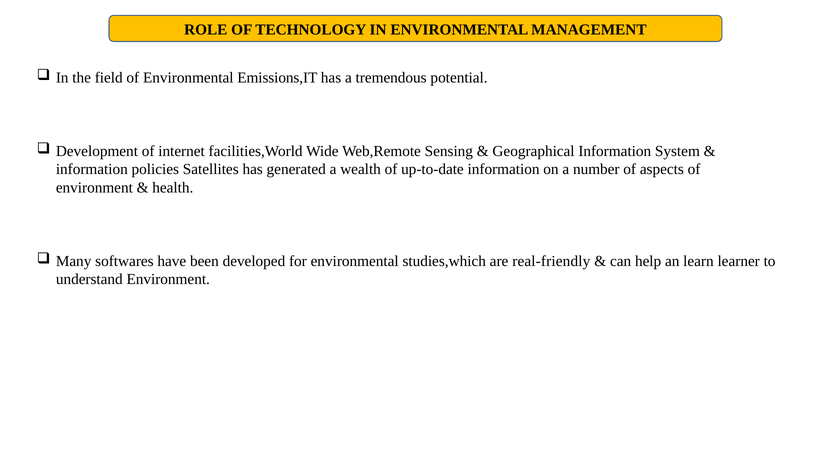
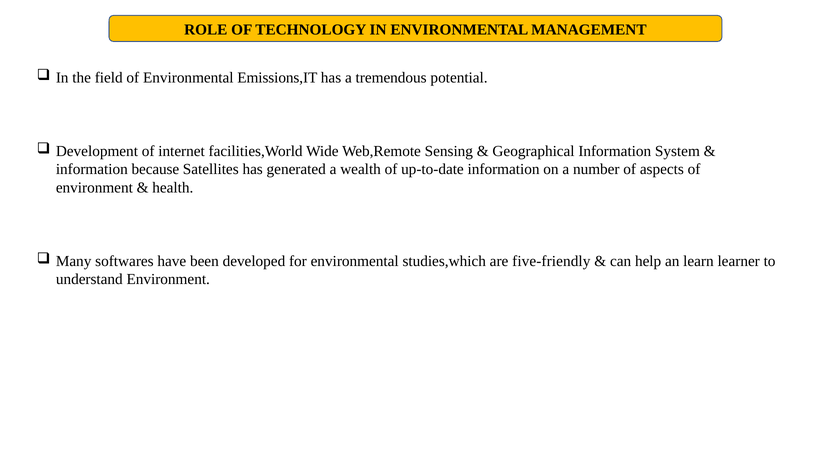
policies: policies -> because (155, 169)
real-friendly: real-friendly -> five-friendly (551, 261)
